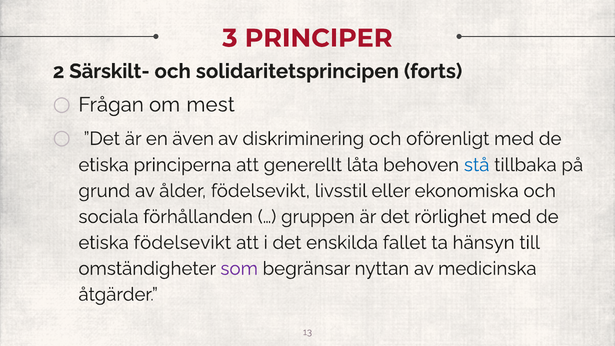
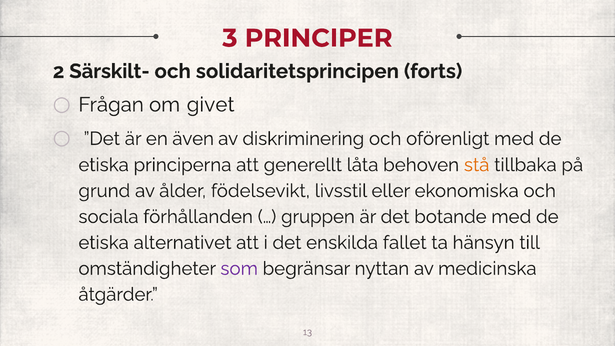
mest: mest -> givet (211, 105)
stå colour: blue -> orange (477, 165)
rörlighet: rörlighet -> botande (450, 217)
etiska födelsevikt: födelsevikt -> alternativet (183, 243)
